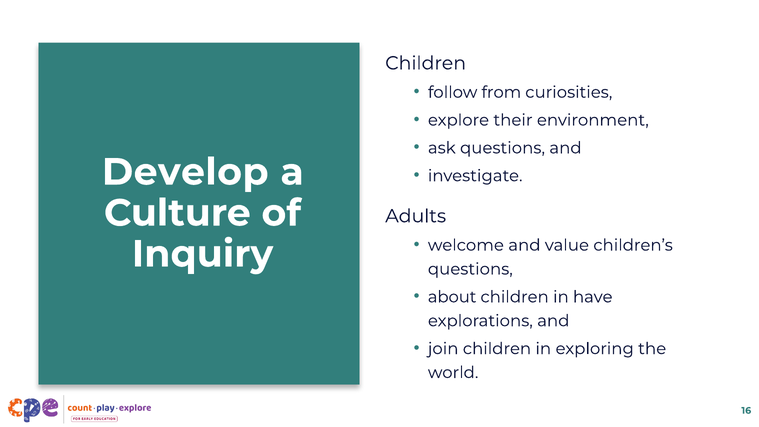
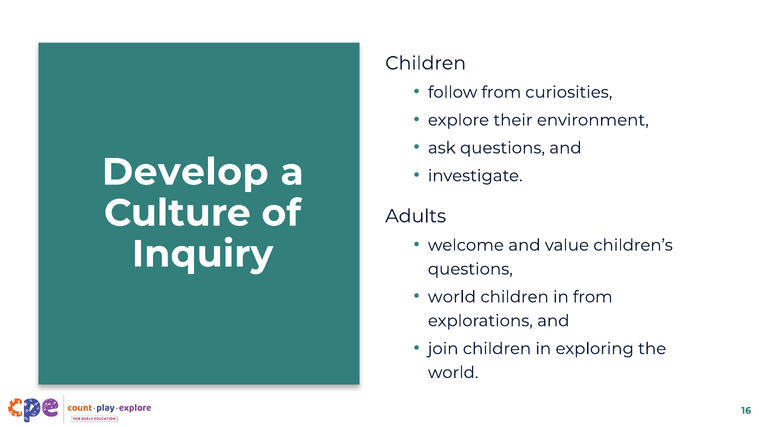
about: about -> world (452, 297)
in have: have -> from (593, 297)
